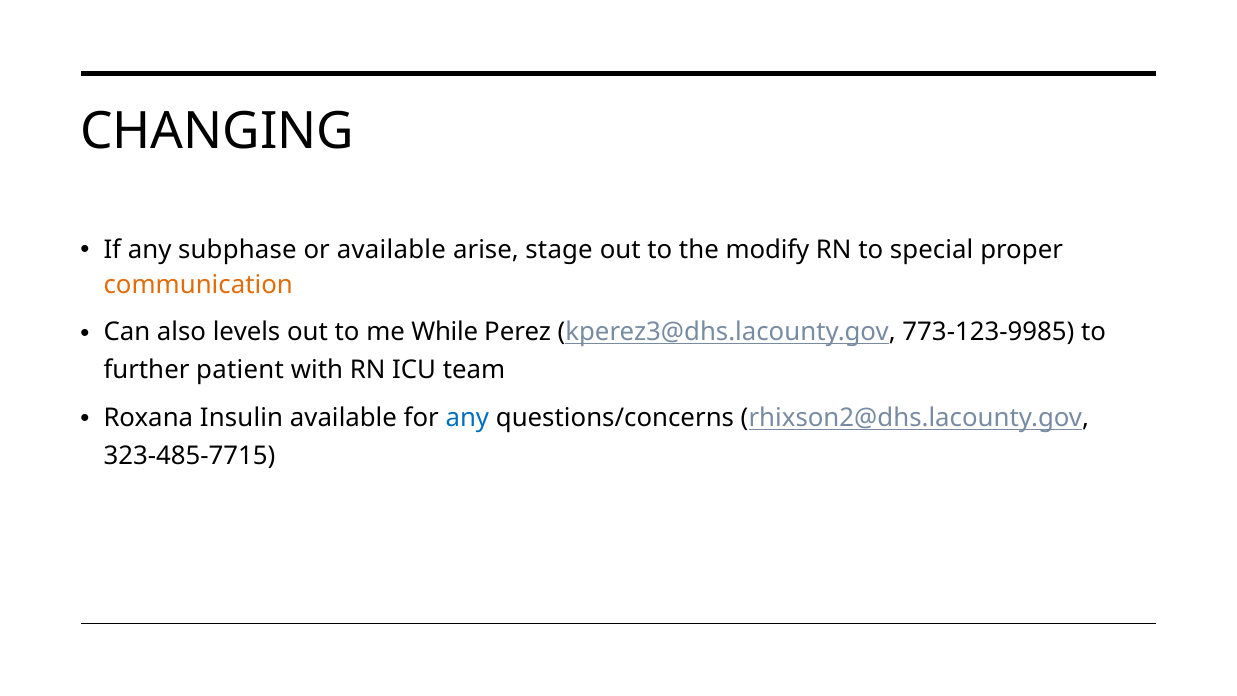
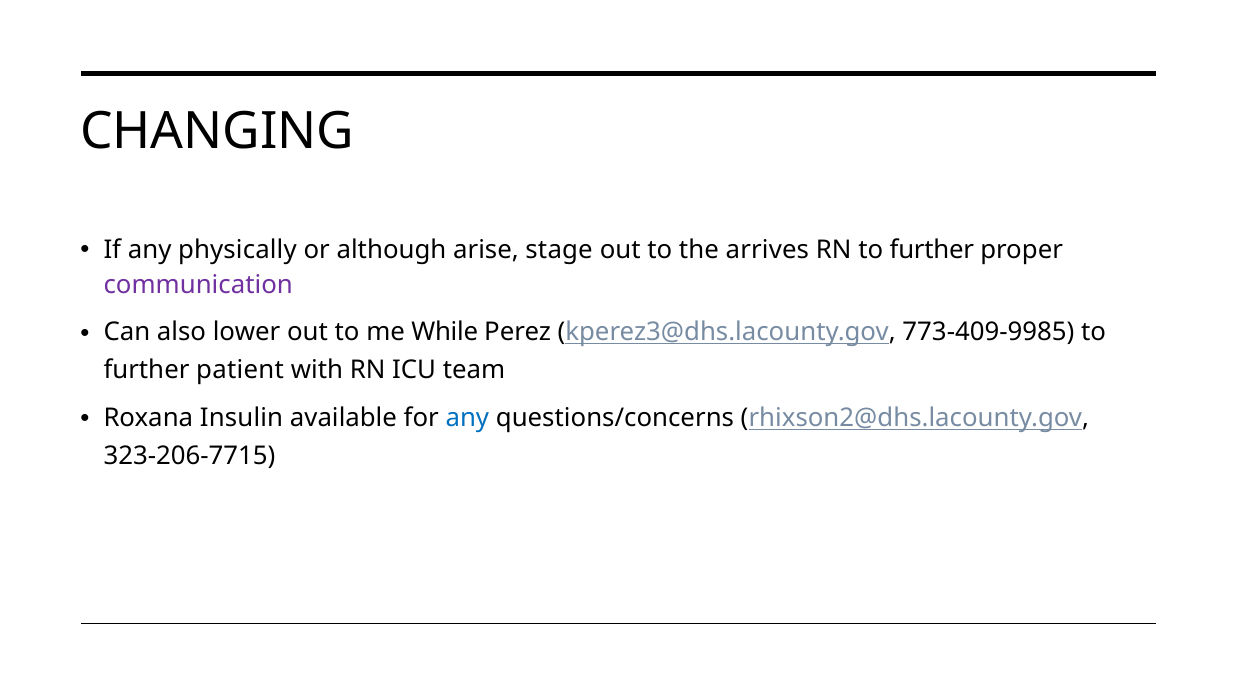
subphase: subphase -> physically (237, 250)
or available: available -> although (391, 250)
modify: modify -> arrives (767, 250)
RN to special: special -> further (932, 250)
communication colour: orange -> purple (198, 284)
levels: levels -> lower (247, 332)
773-123-9985: 773-123-9985 -> 773-409-9985 (988, 332)
323-485-7715: 323-485-7715 -> 323-206-7715 (190, 456)
